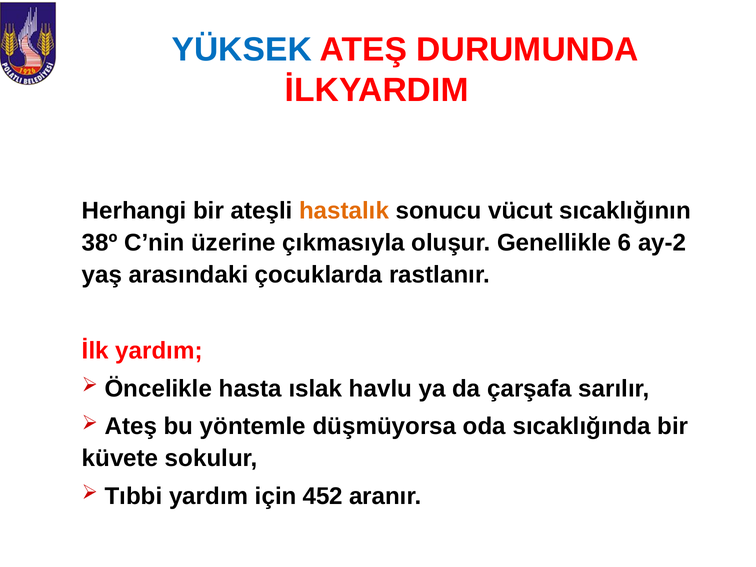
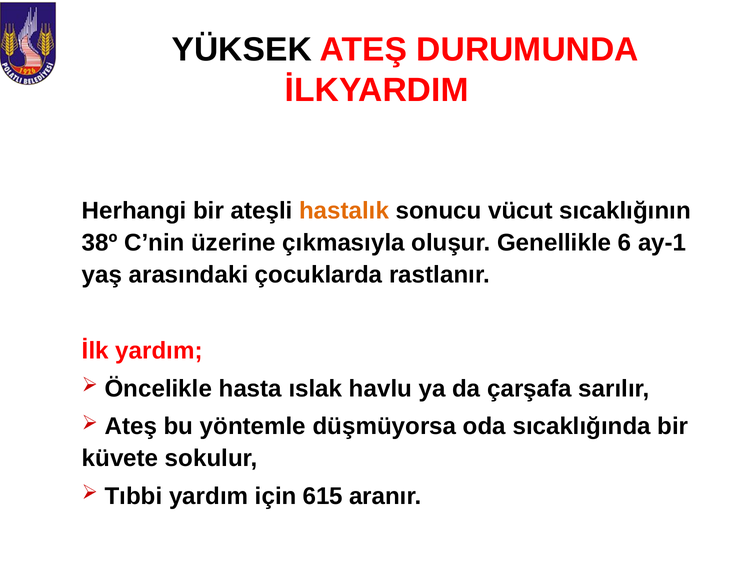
YÜKSEK colour: blue -> black (242, 50)
ay-2: ay-2 -> ay-1 (662, 243)
452: 452 -> 615 (323, 496)
